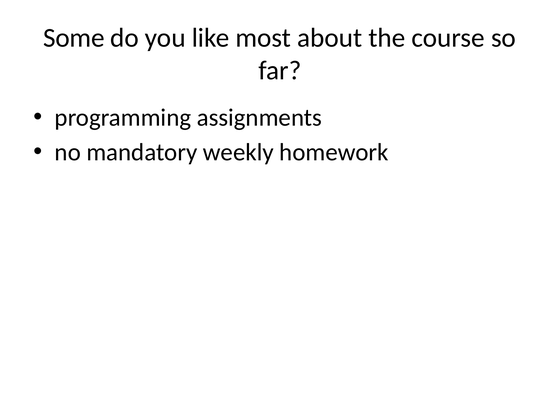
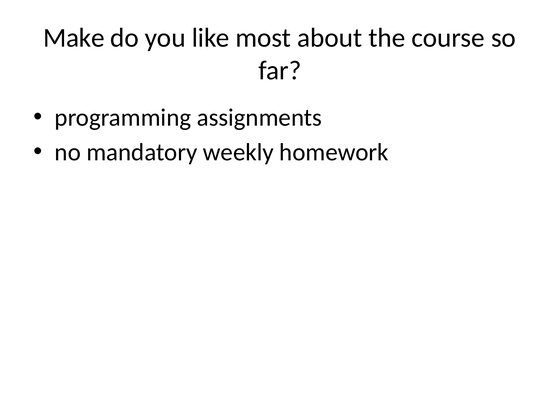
Some: Some -> Make (74, 38)
